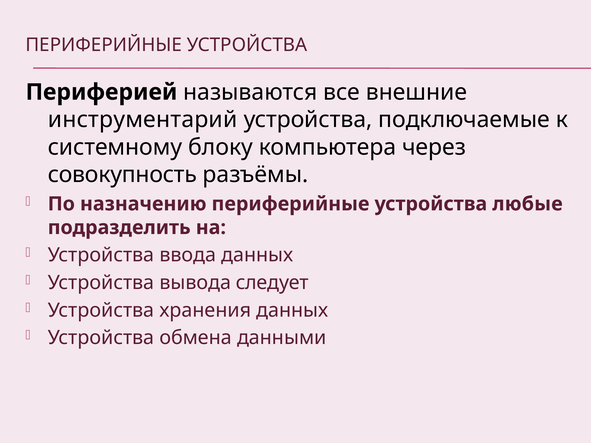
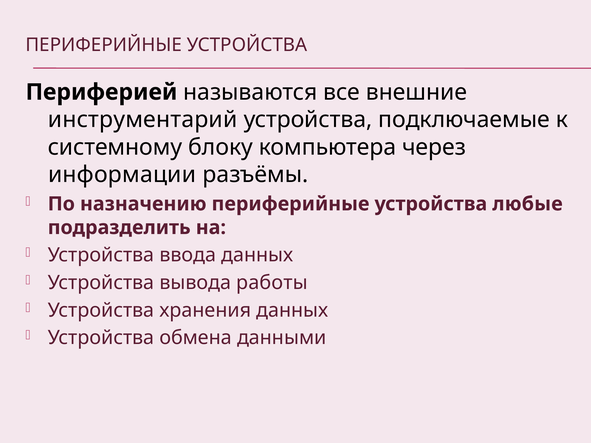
совокупность: совокупность -> информации (122, 175)
следует: следует -> работы (272, 283)
